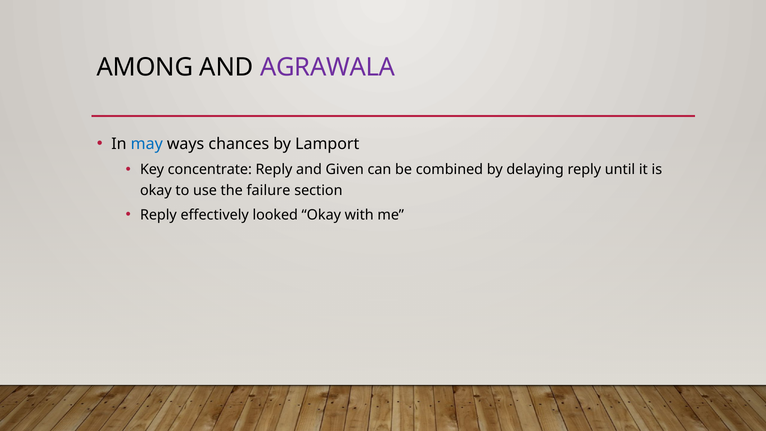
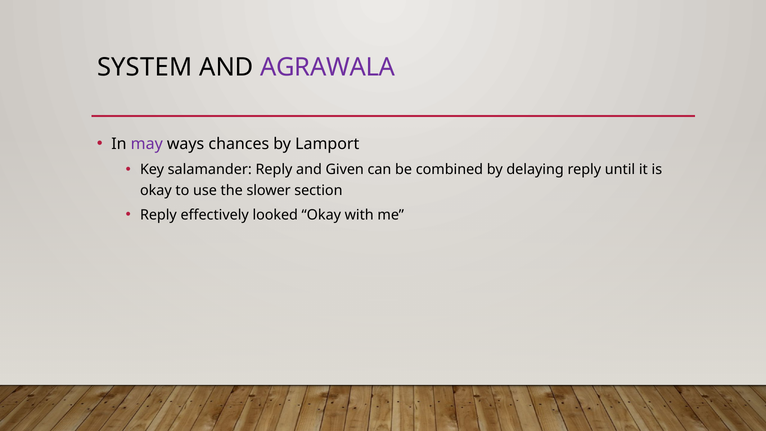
AMONG: AMONG -> SYSTEM (145, 67)
may colour: blue -> purple (147, 144)
concentrate: concentrate -> salamander (210, 170)
failure: failure -> slower (269, 190)
